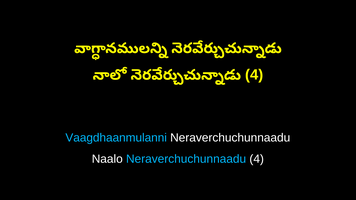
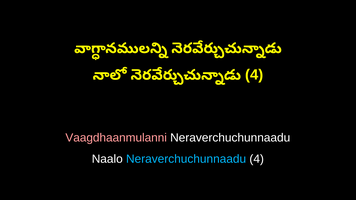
Vaagdhaanmulanni colour: light blue -> pink (116, 138)
